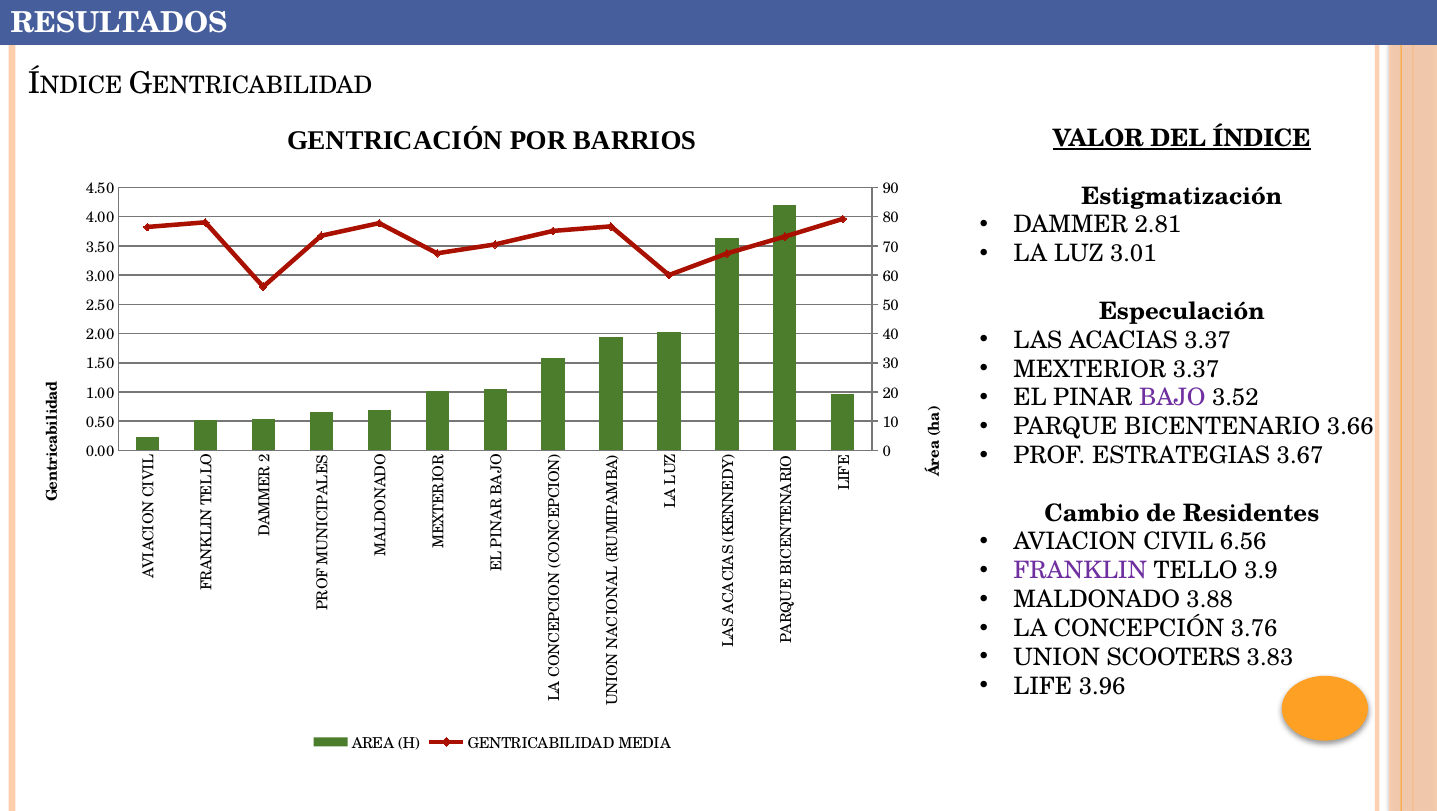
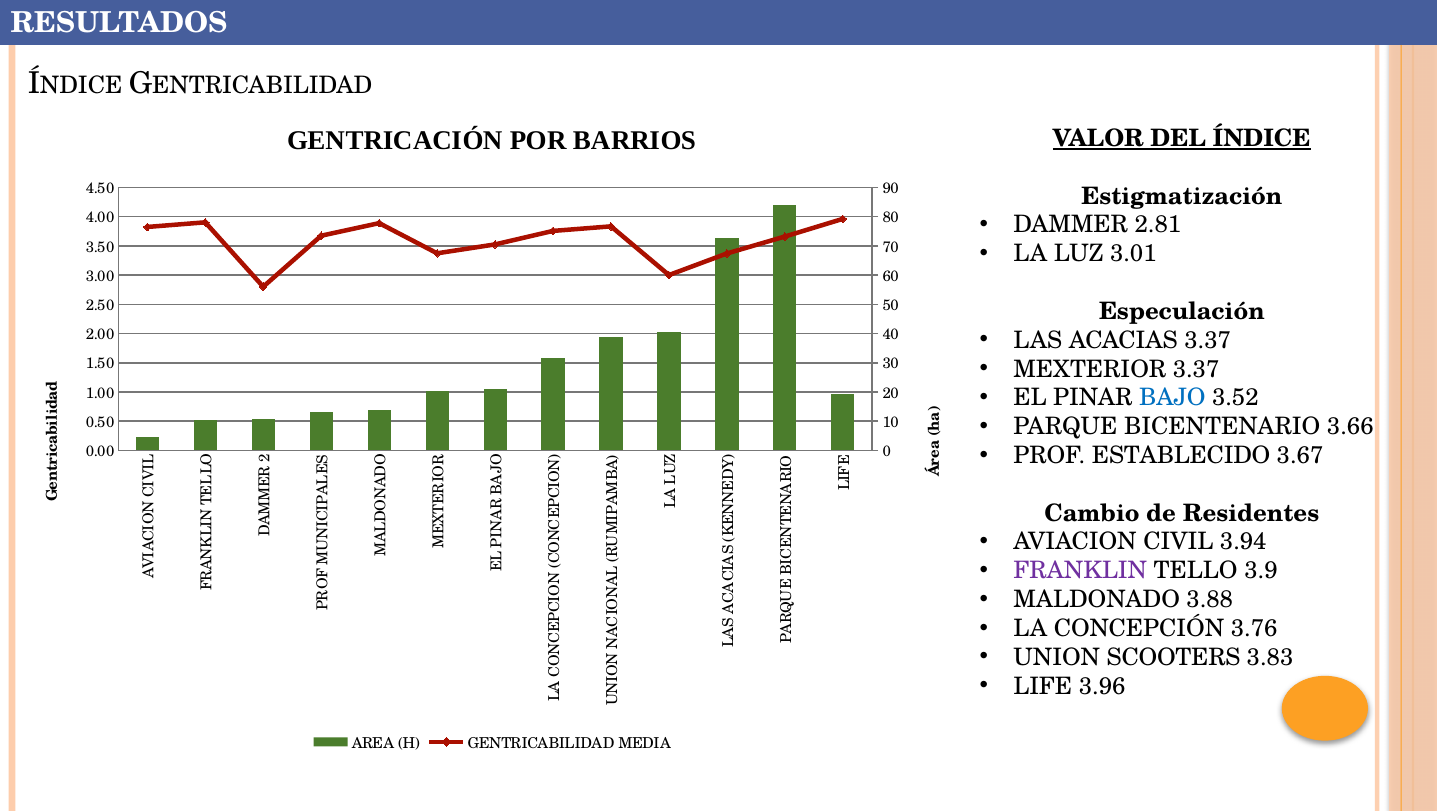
BAJO colour: purple -> blue (1172, 398)
ESTRATEGIAS: ESTRATEGIAS -> ESTABLECIDO (1181, 455)
6.56: 6.56 -> 3.94 (1243, 542)
